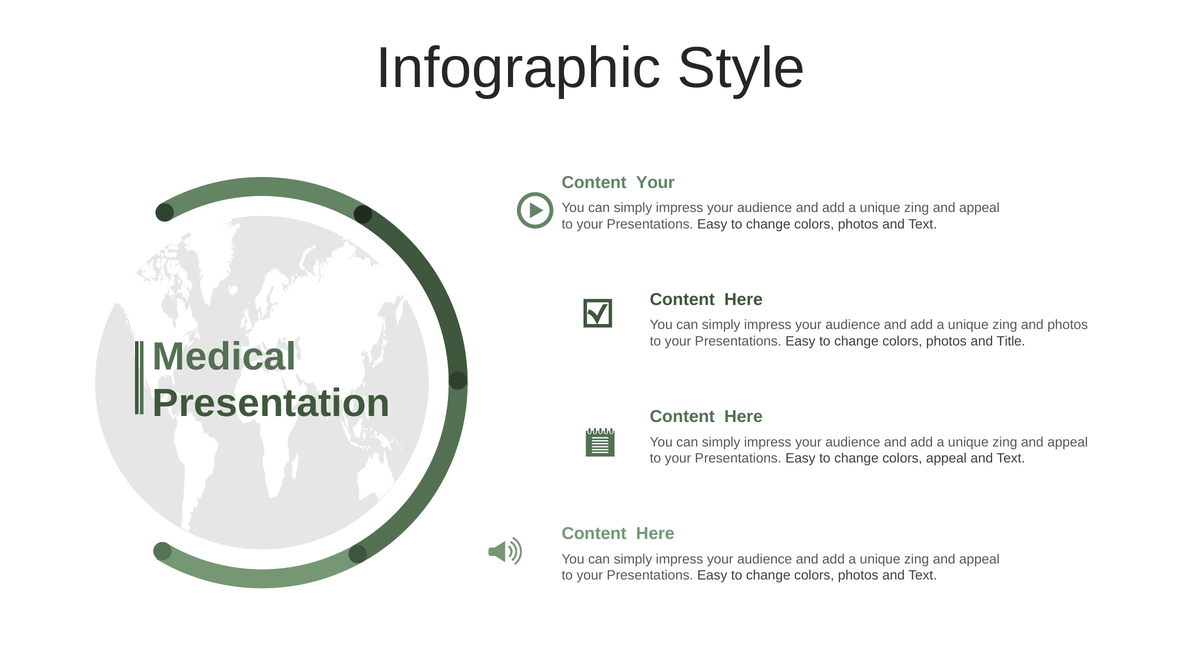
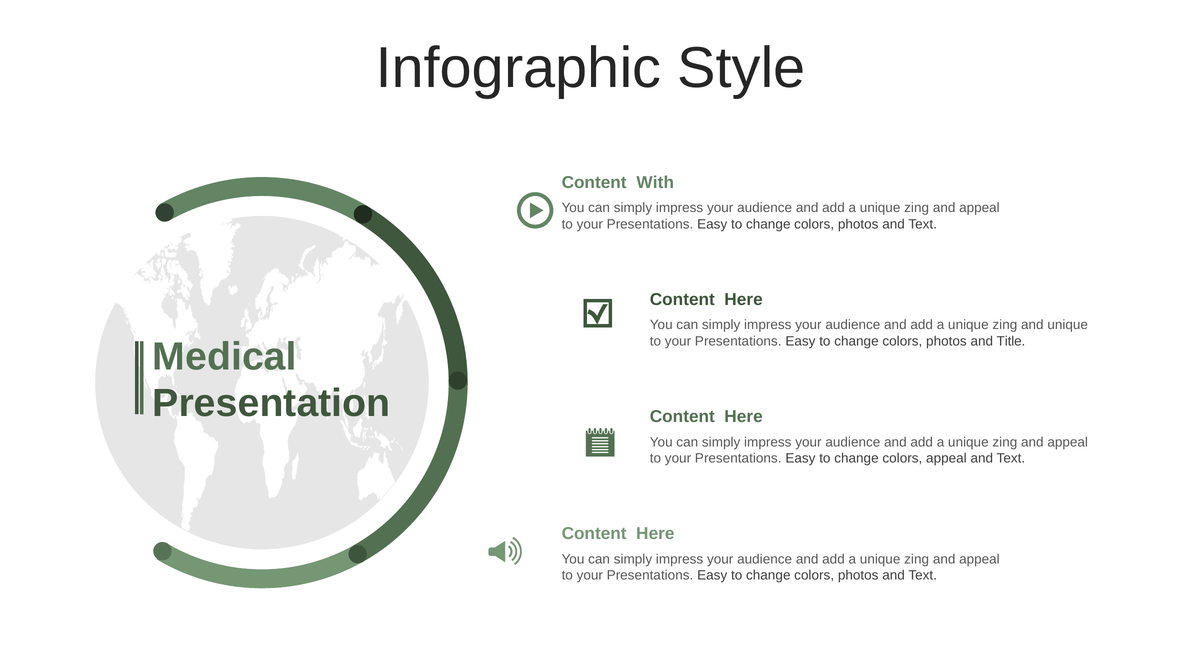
Content Your: Your -> With (655, 182)
and photos: photos -> unique (1068, 325)
